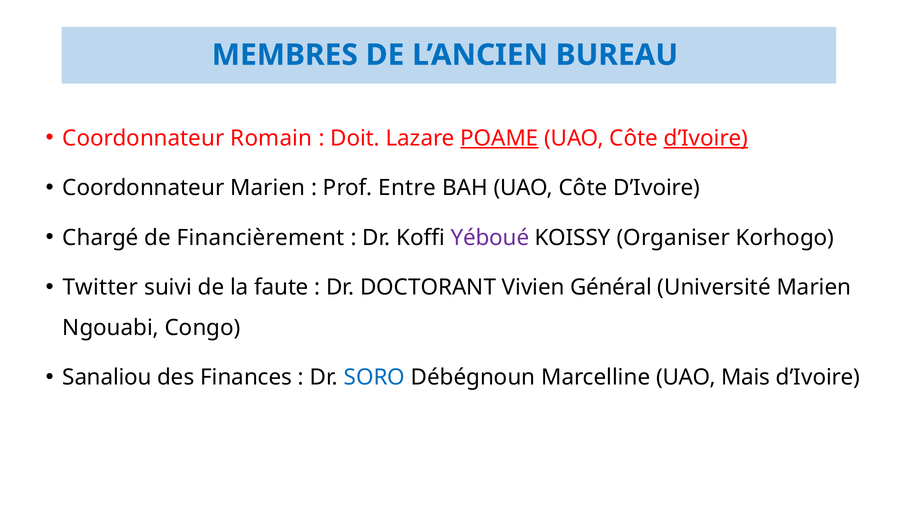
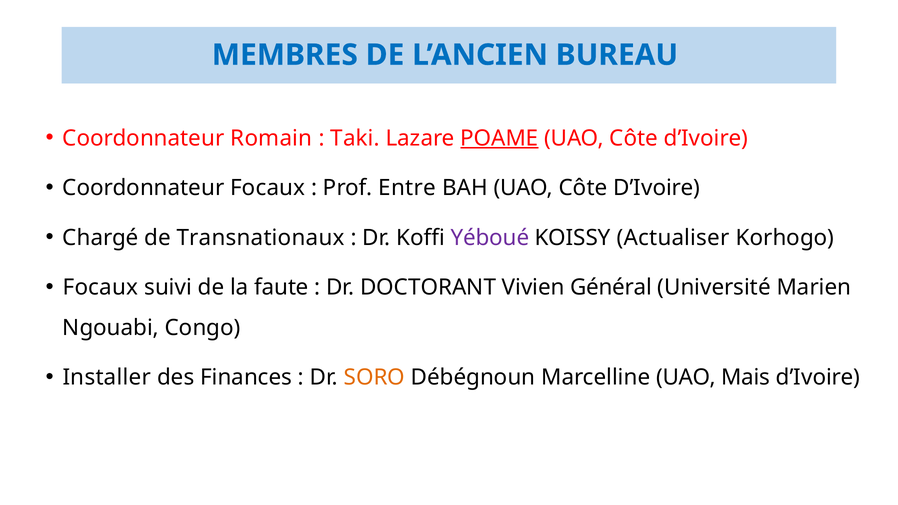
Doit: Doit -> Taki (355, 138)
d’Ivoire underline: present -> none (706, 138)
Coordonnateur Marien: Marien -> Focaux (268, 188)
Financièrement: Financièrement -> Transnationaux (261, 238)
Organiser: Organiser -> Actualiser (673, 238)
Twitter: Twitter -> Focaux (100, 287)
Sanaliou: Sanaliou -> Installer (107, 378)
SORO colour: blue -> orange (374, 378)
